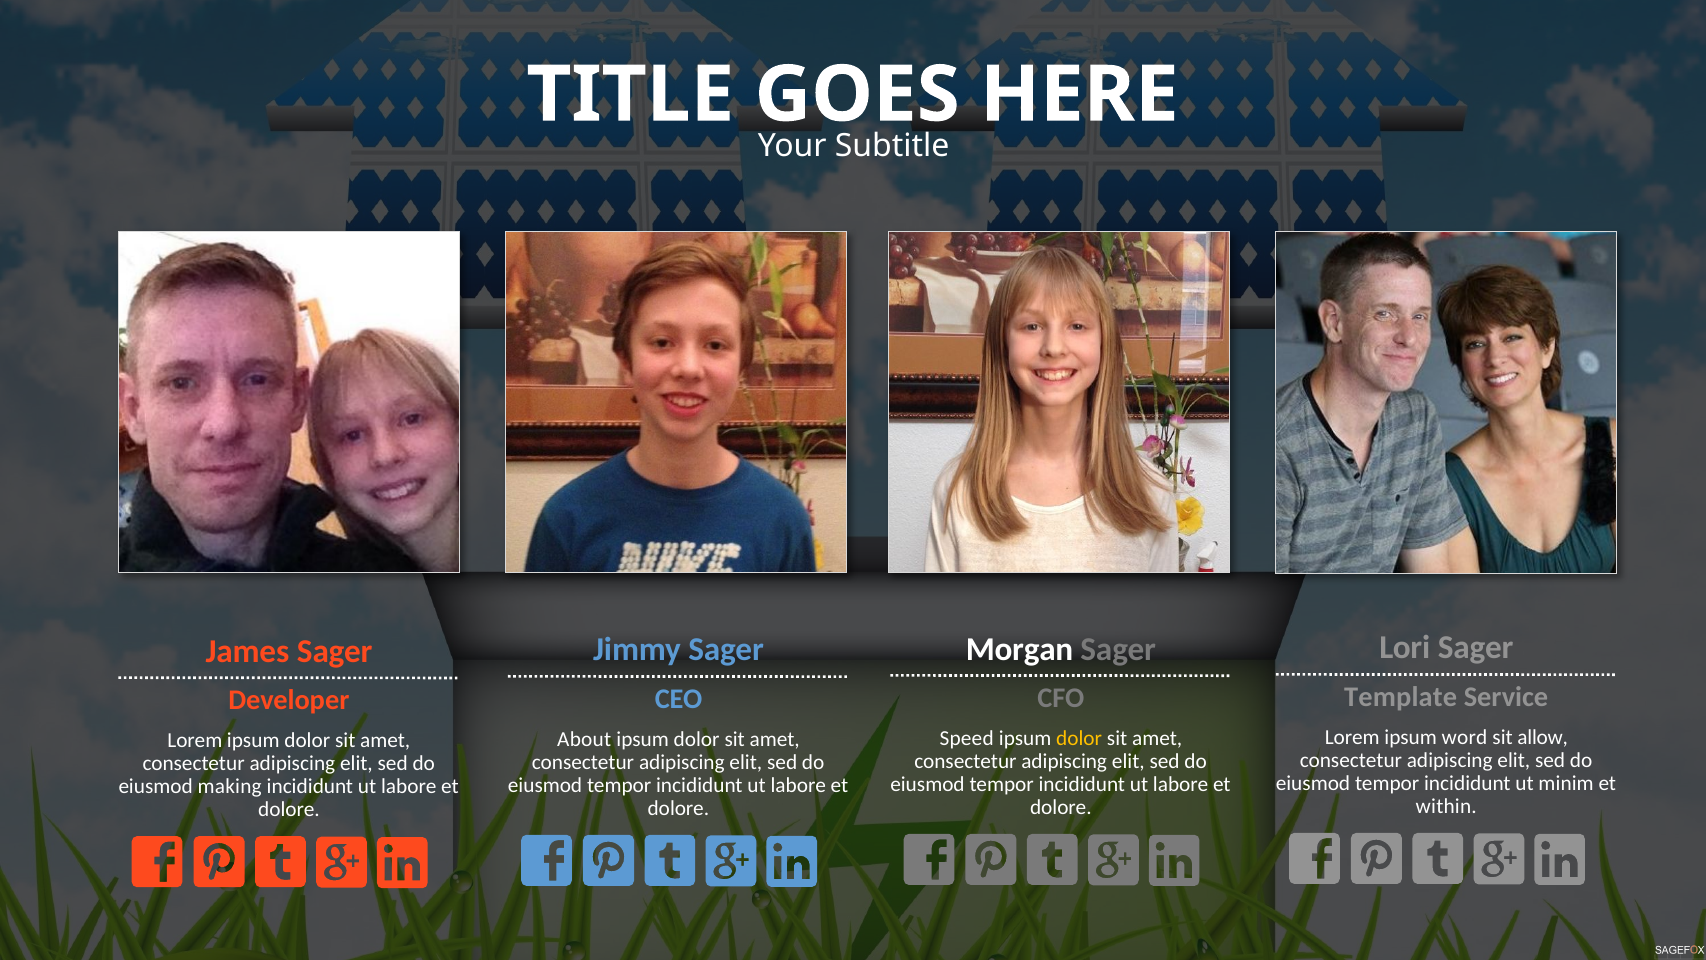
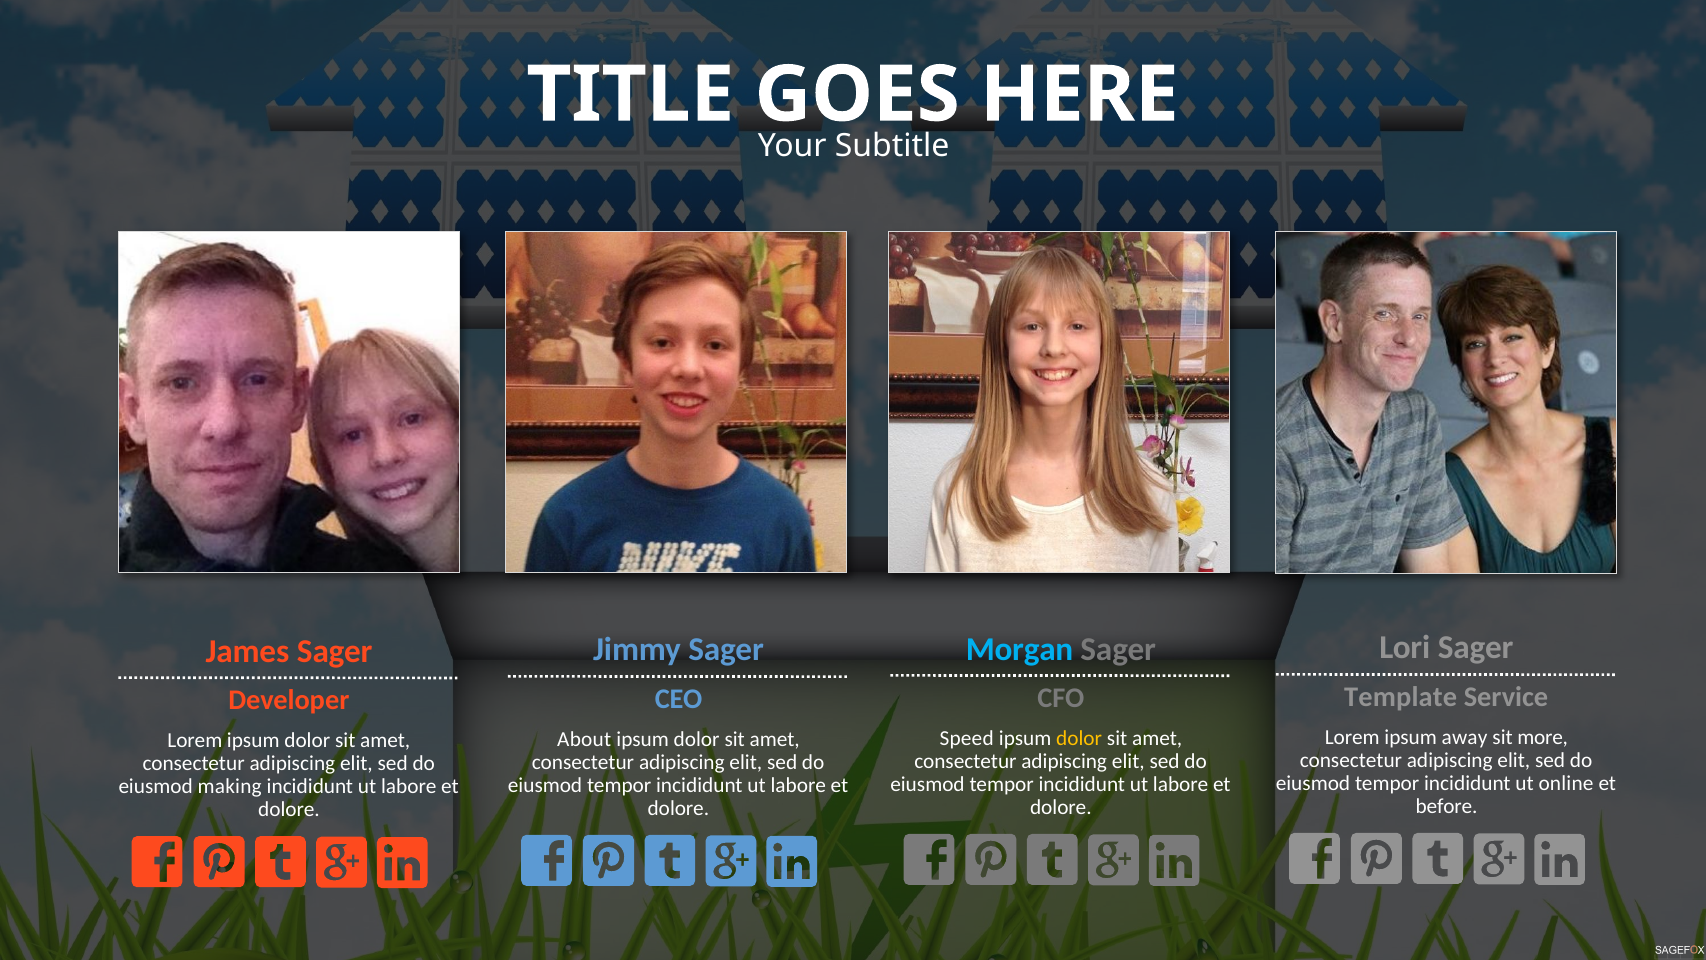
Morgan colour: white -> light blue (1020, 649)
word: word -> away (1465, 737)
allow: allow -> more (1543, 737)
minim: minim -> online (1566, 783)
within: within -> before (1446, 806)
